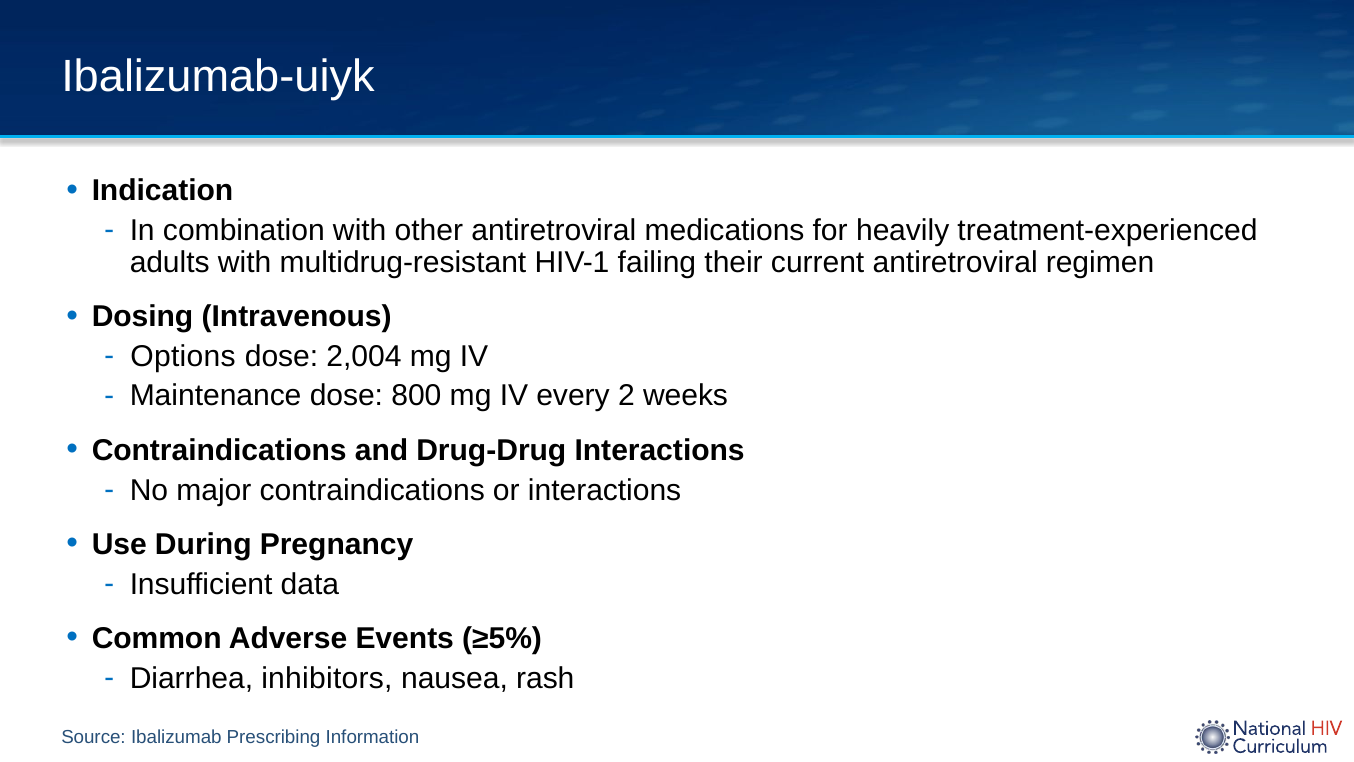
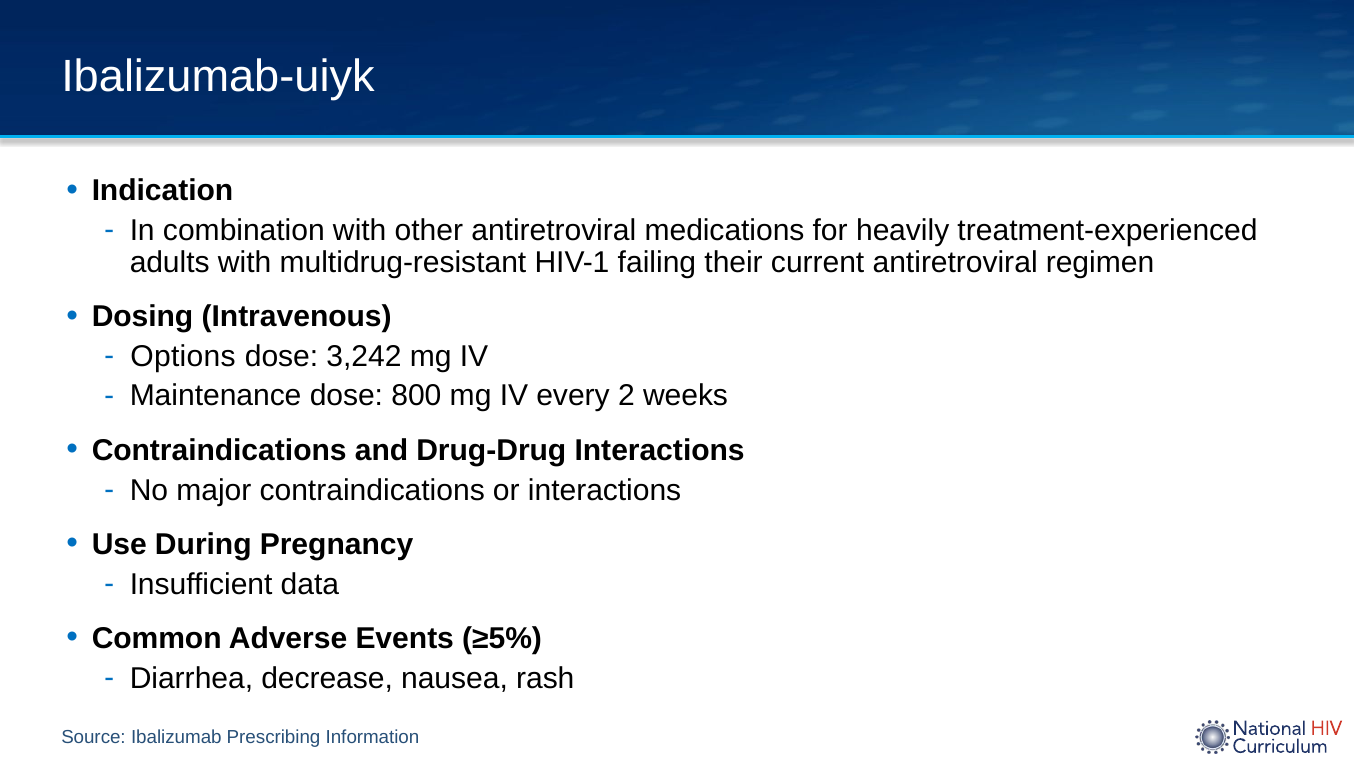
2,004: 2,004 -> 3,242 (364, 356)
inhibitors: inhibitors -> decrease (327, 678)
